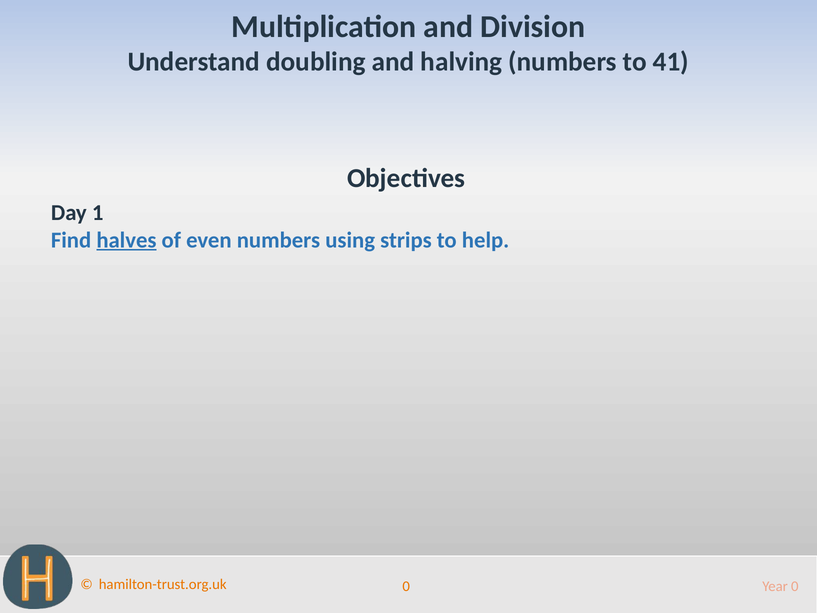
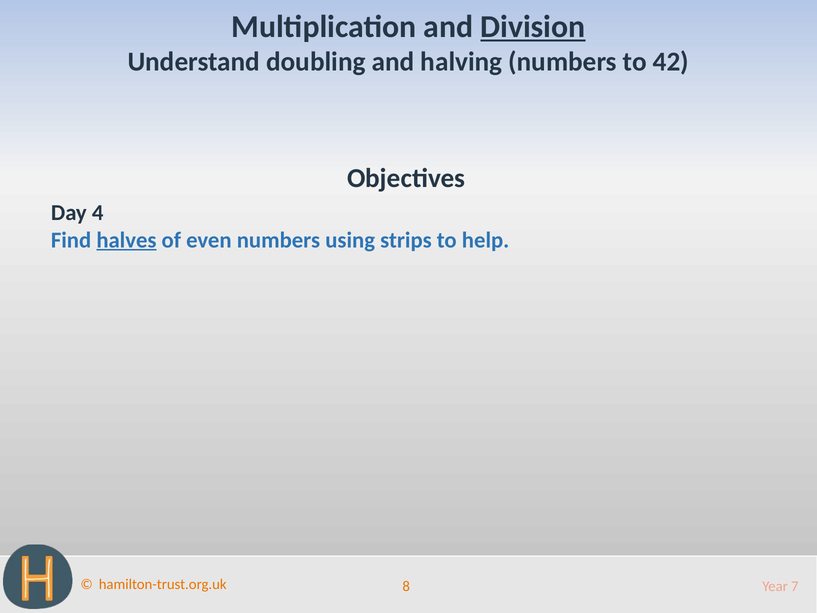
Division underline: none -> present (533, 27)
41: 41 -> 42 (671, 62)
1: 1 -> 4 (98, 213)
0: 0 -> 8 (406, 586)
Year 0: 0 -> 7 (795, 586)
